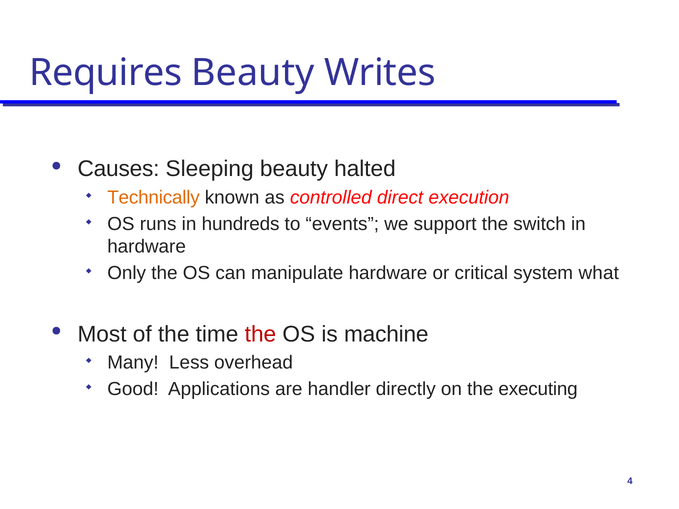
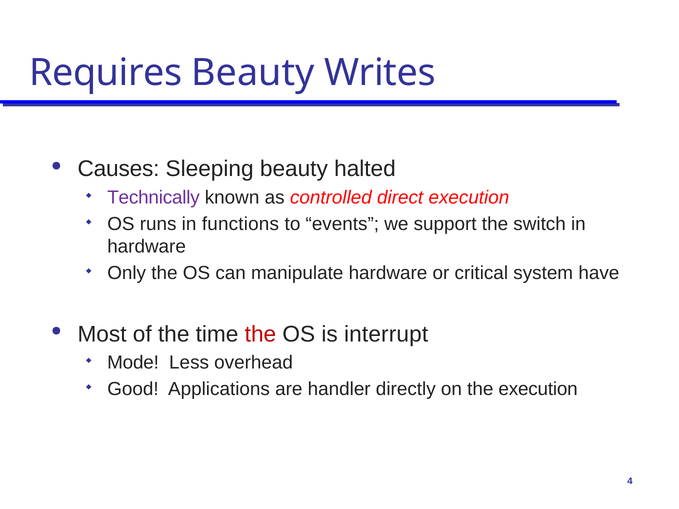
Technically colour: orange -> purple (154, 197)
hundreds: hundreds -> functions (240, 224)
what: what -> have (599, 273)
machine: machine -> interrupt (386, 334)
Many: Many -> Mode (133, 363)
the executing: executing -> execution (538, 389)
